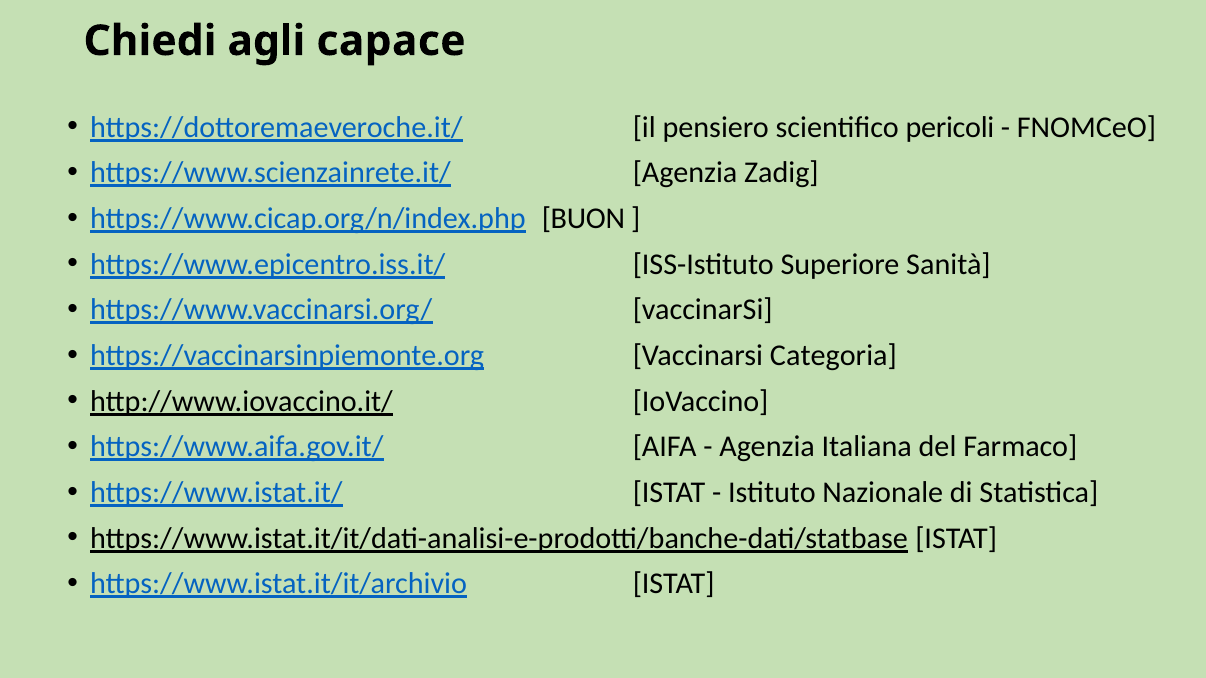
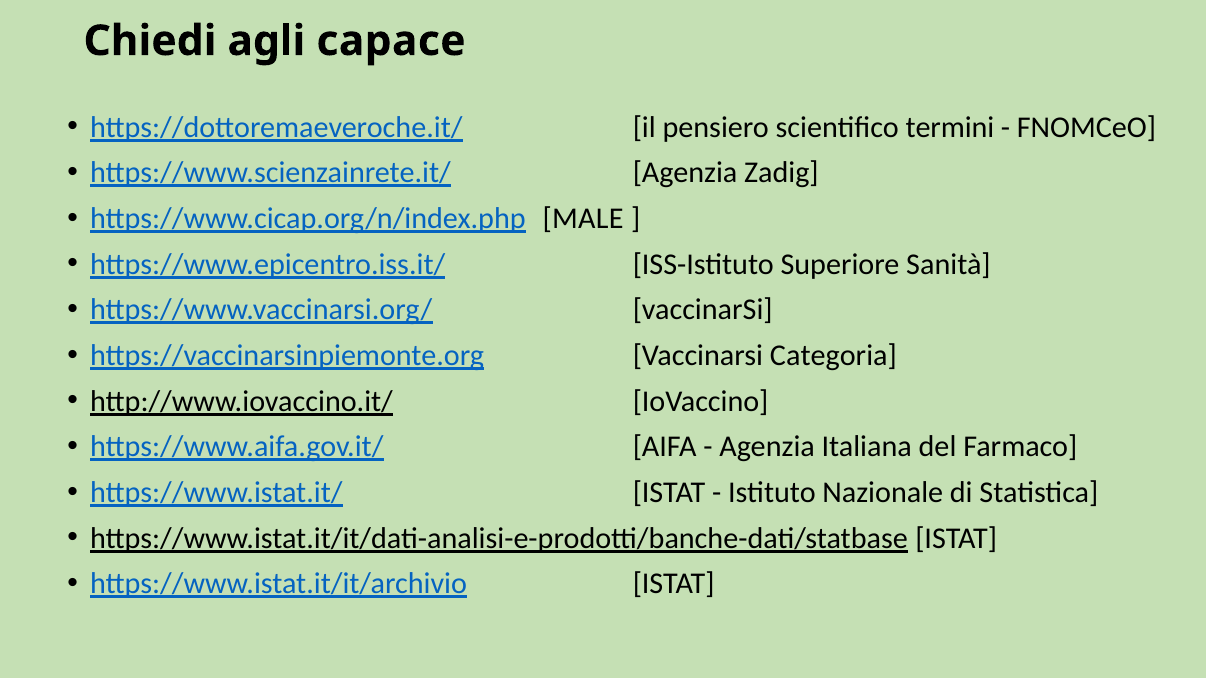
pericoli: pericoli -> termini (950, 127)
BUON: BUON -> MALE (583, 219)
